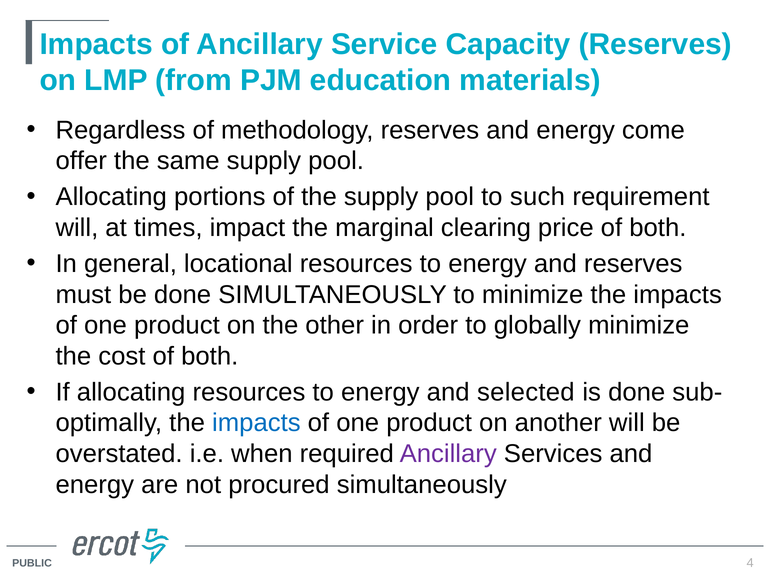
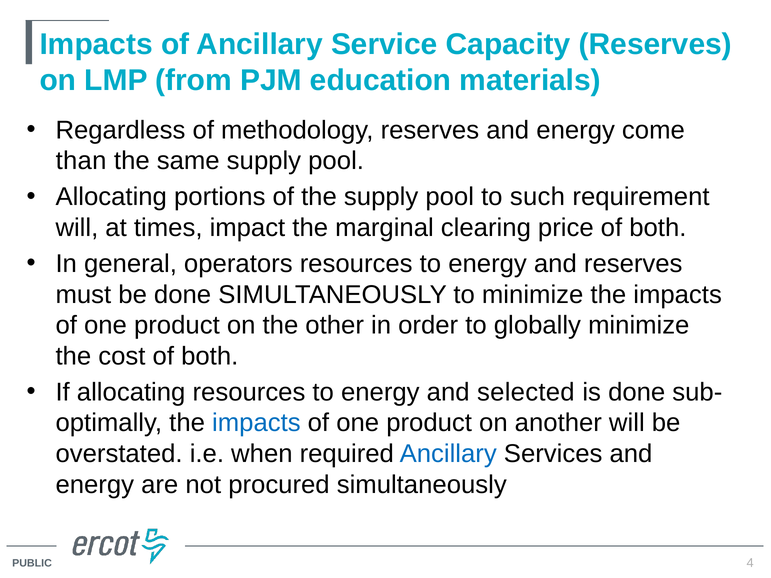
offer: offer -> than (81, 161)
locational: locational -> operators (238, 264)
Ancillary colour: purple -> blue (448, 454)
